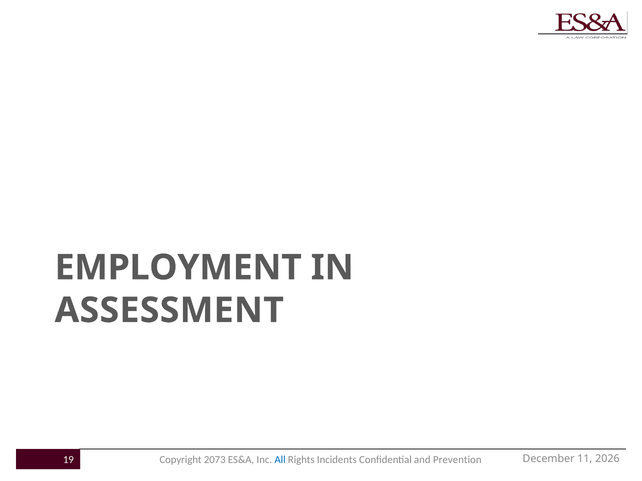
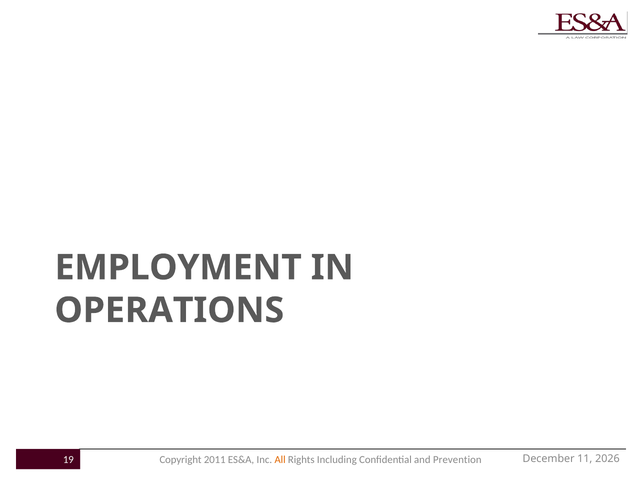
ASSESSMENT: ASSESSMENT -> OPERATIONS (169, 311)
2073: 2073 -> 2011 (215, 460)
All colour: blue -> orange (280, 460)
Incidents: Incidents -> Including (337, 460)
